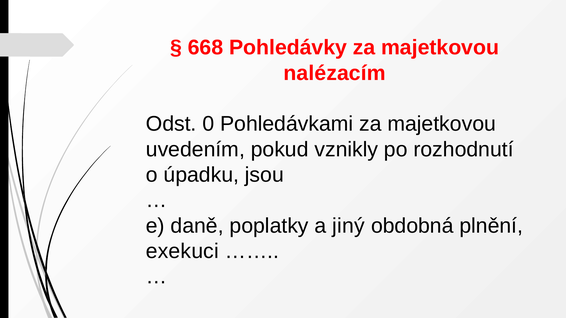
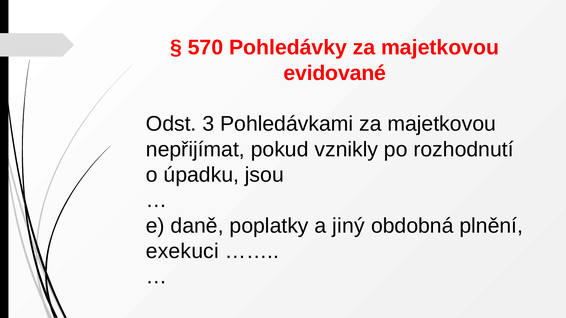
668: 668 -> 570 (206, 48)
nalézacím: nalézacím -> evidované (335, 73)
0: 0 -> 3 (208, 124)
uvedením: uvedením -> nepřijímat (195, 150)
